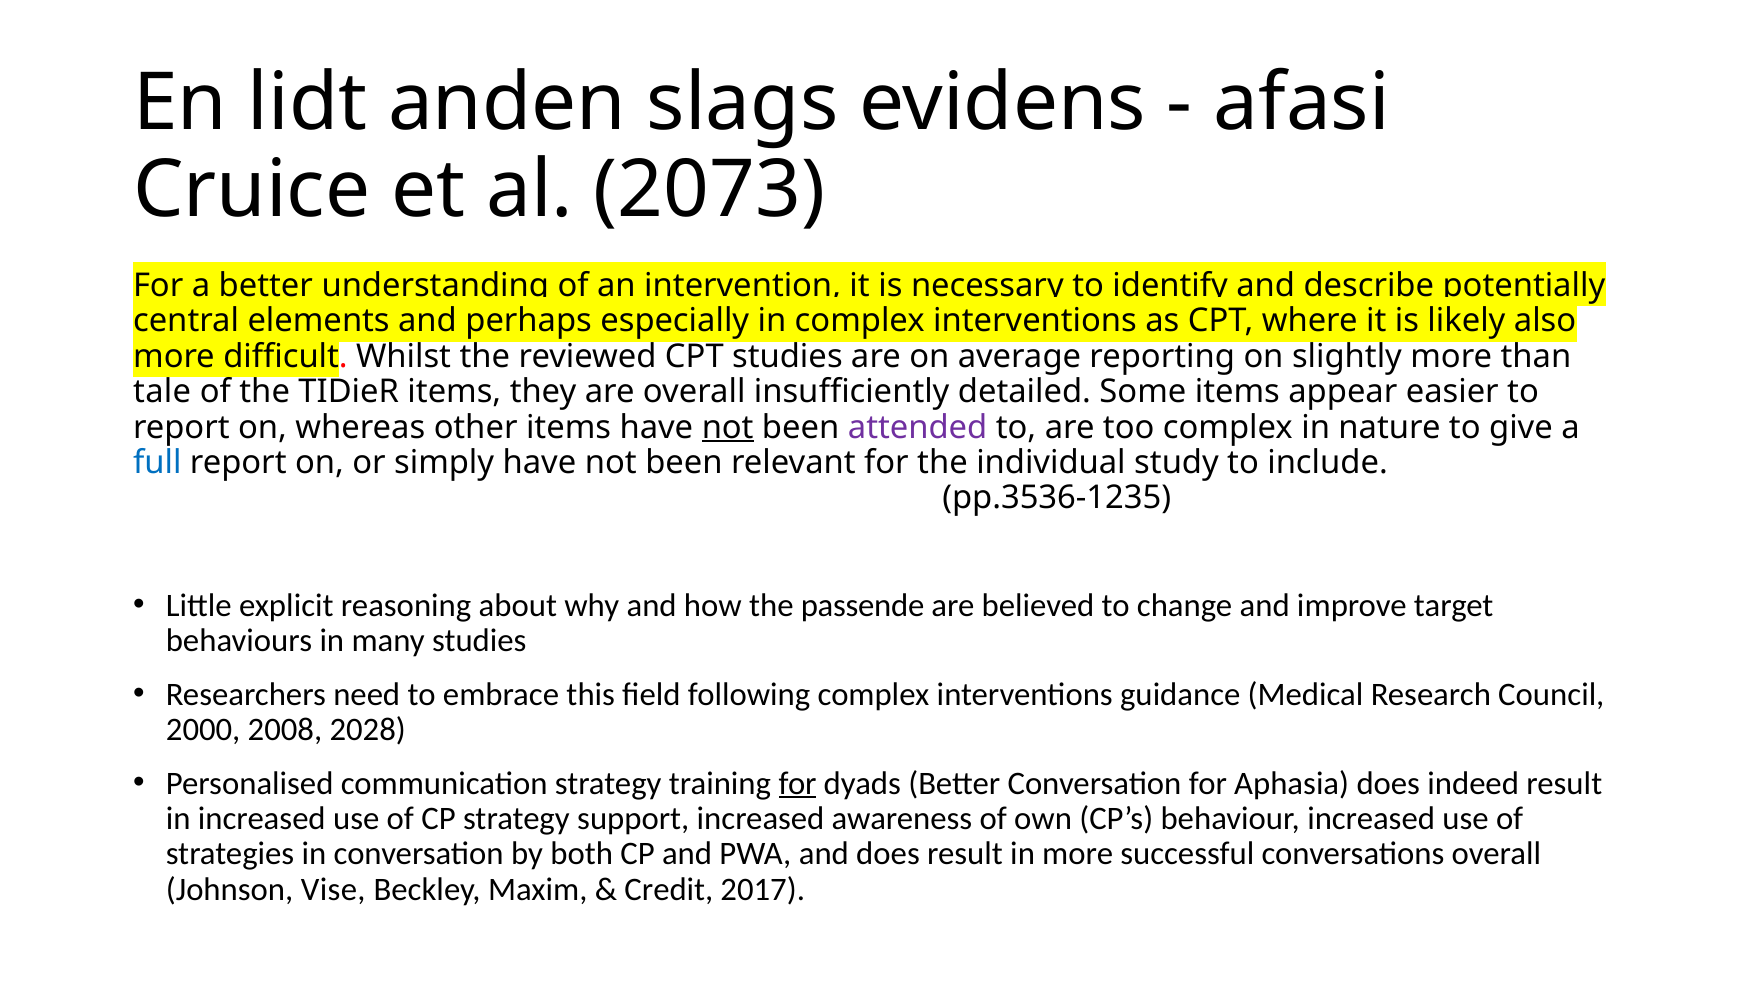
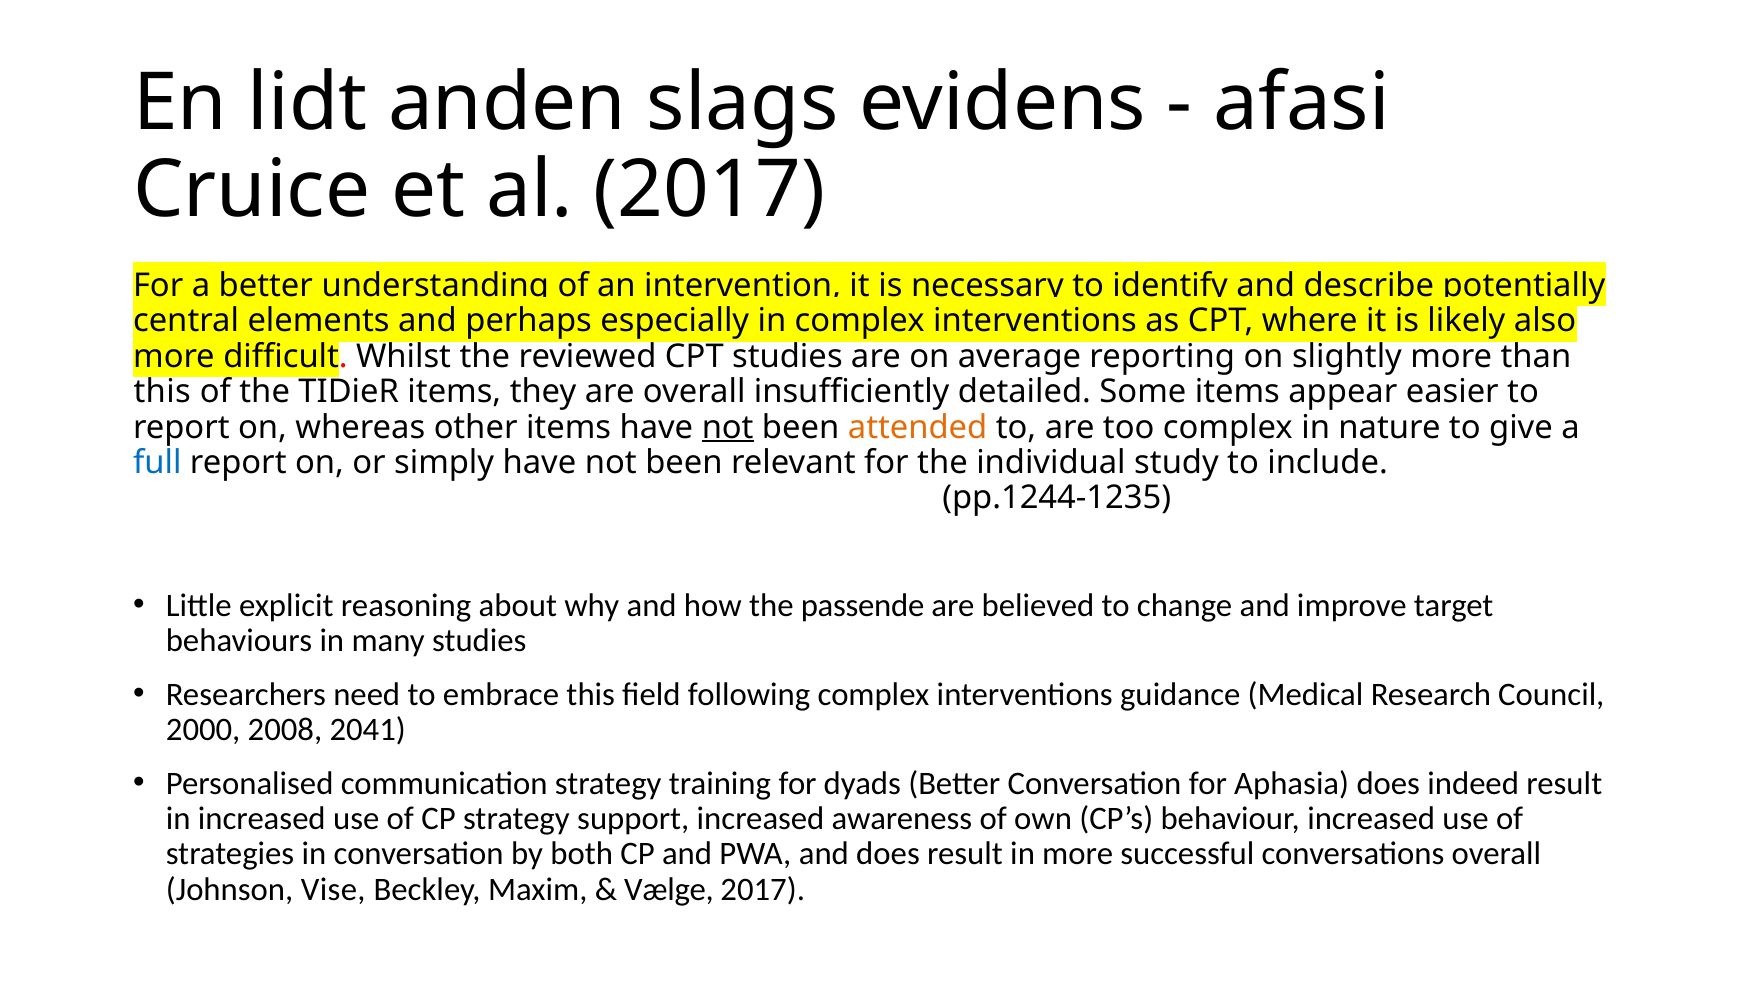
al 2073: 2073 -> 2017 (709, 190)
tale: tale -> this (162, 392)
attended colour: purple -> orange (918, 427)
pp.3536-1235: pp.3536-1235 -> pp.1244-1235 (1057, 498)
2028: 2028 -> 2041 (368, 729)
for underline: present -> none (798, 783)
Credit: Credit -> Vælge (669, 889)
